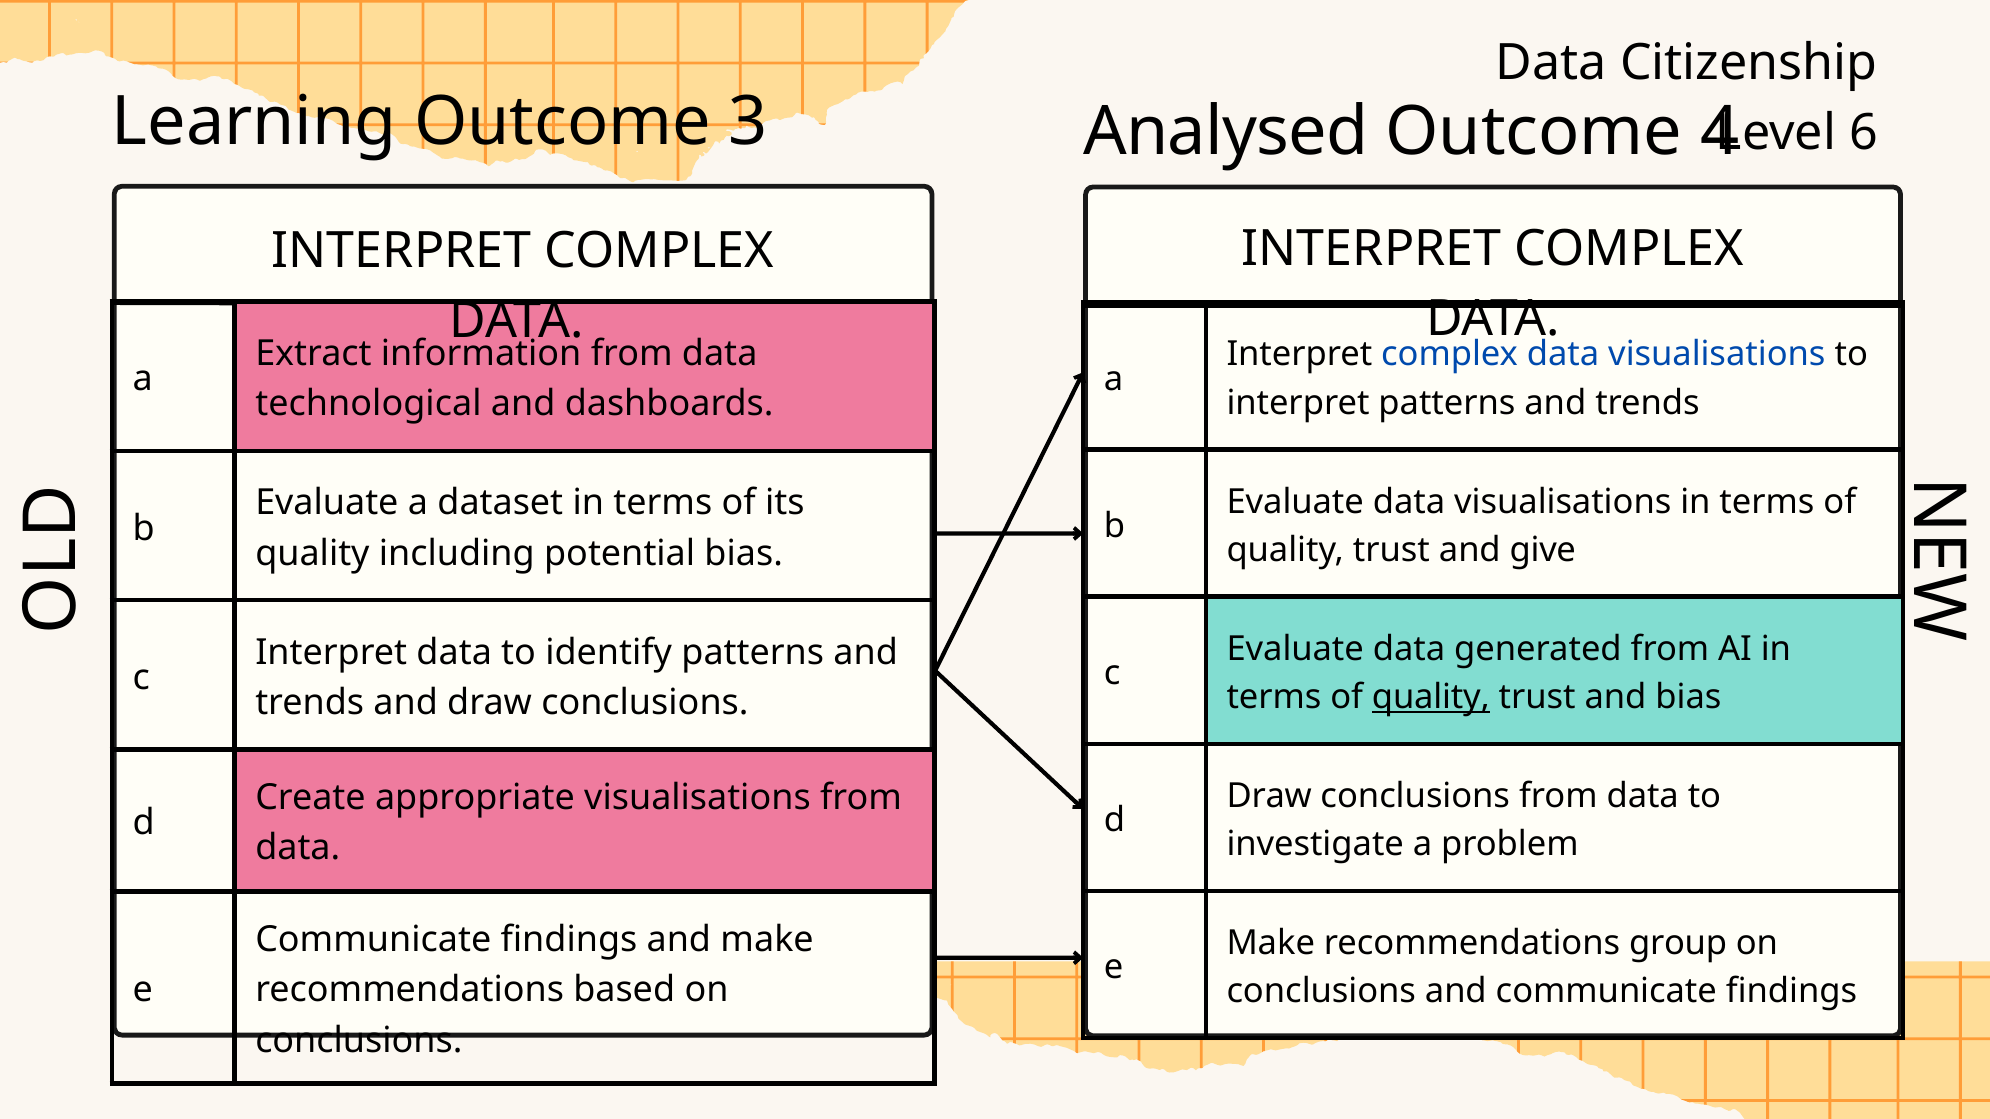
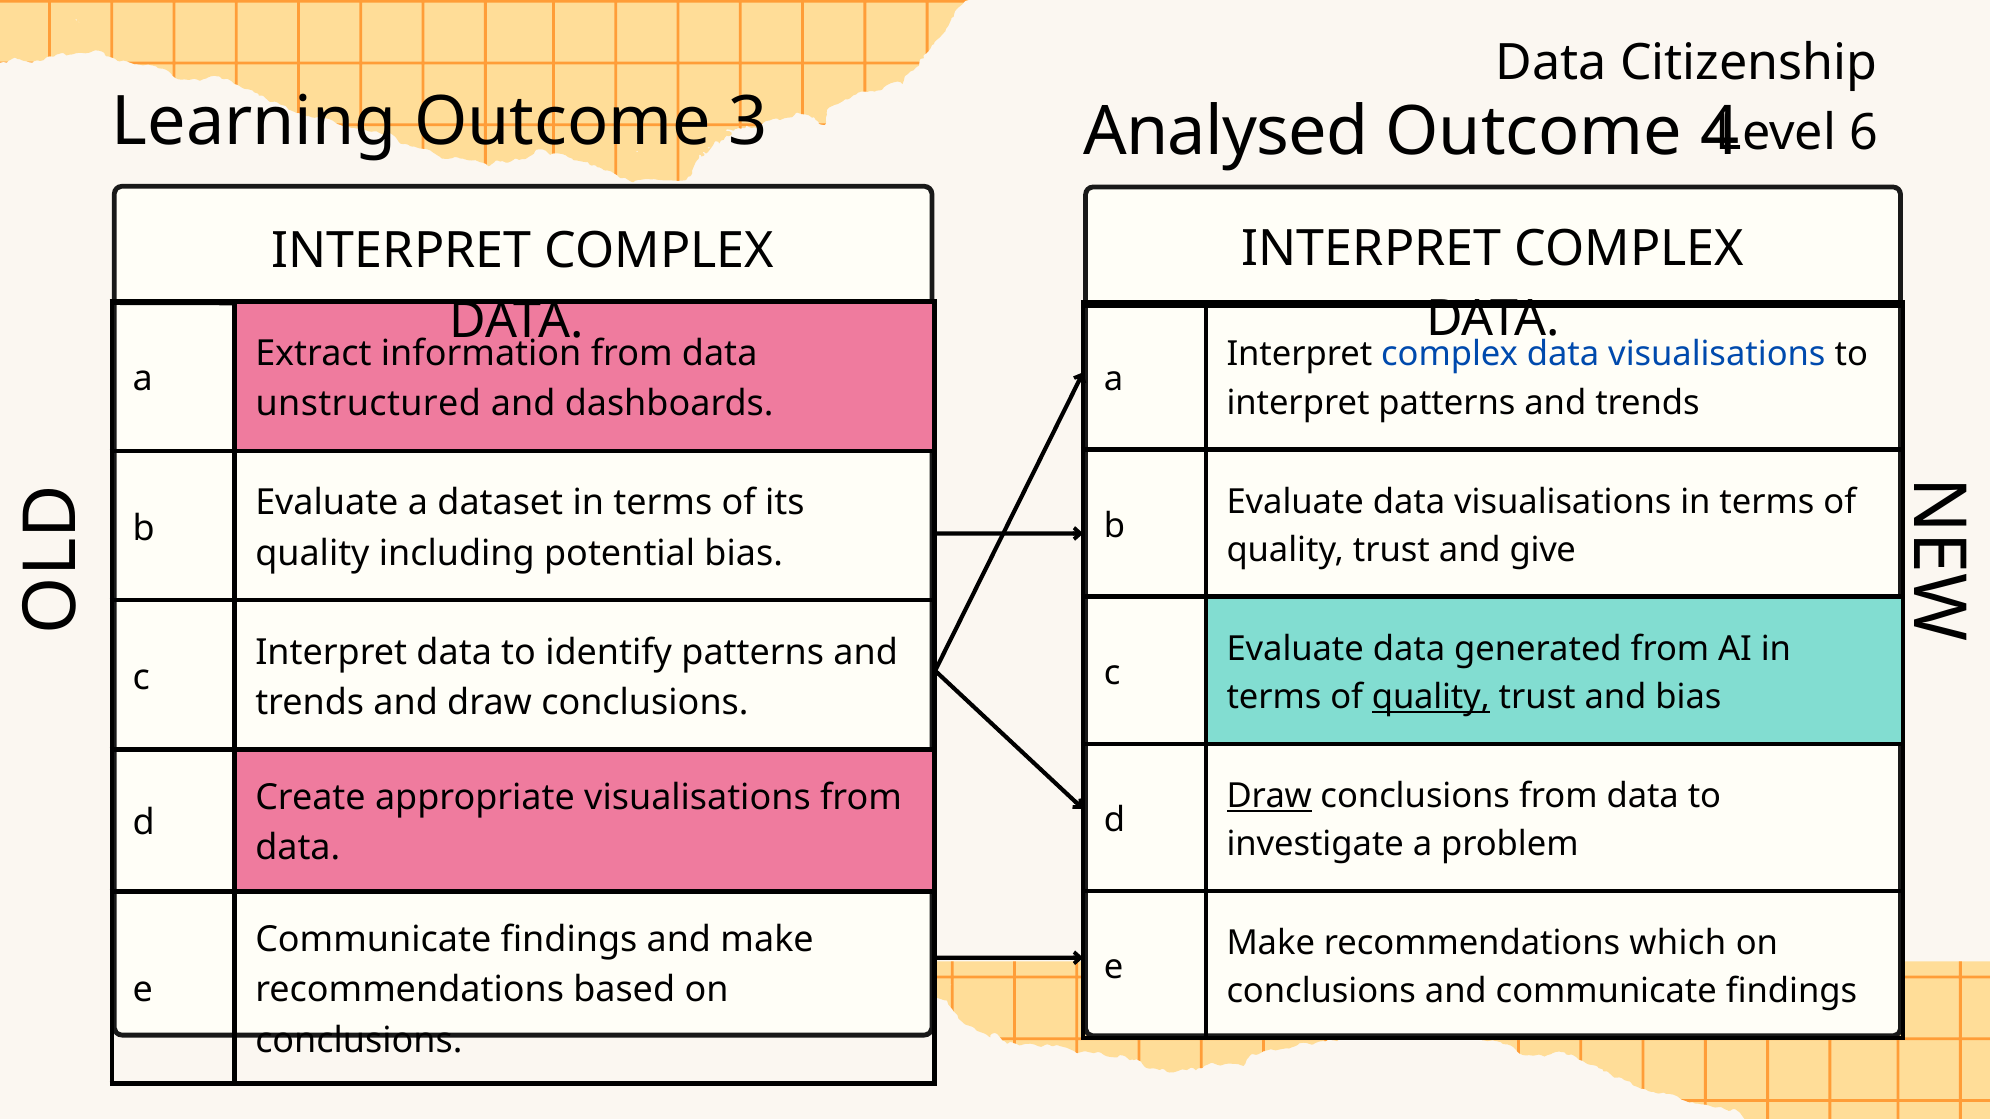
technological: technological -> unstructured (368, 404)
Draw underline: none -> present (1269, 796)
group: group -> which (1678, 943)
